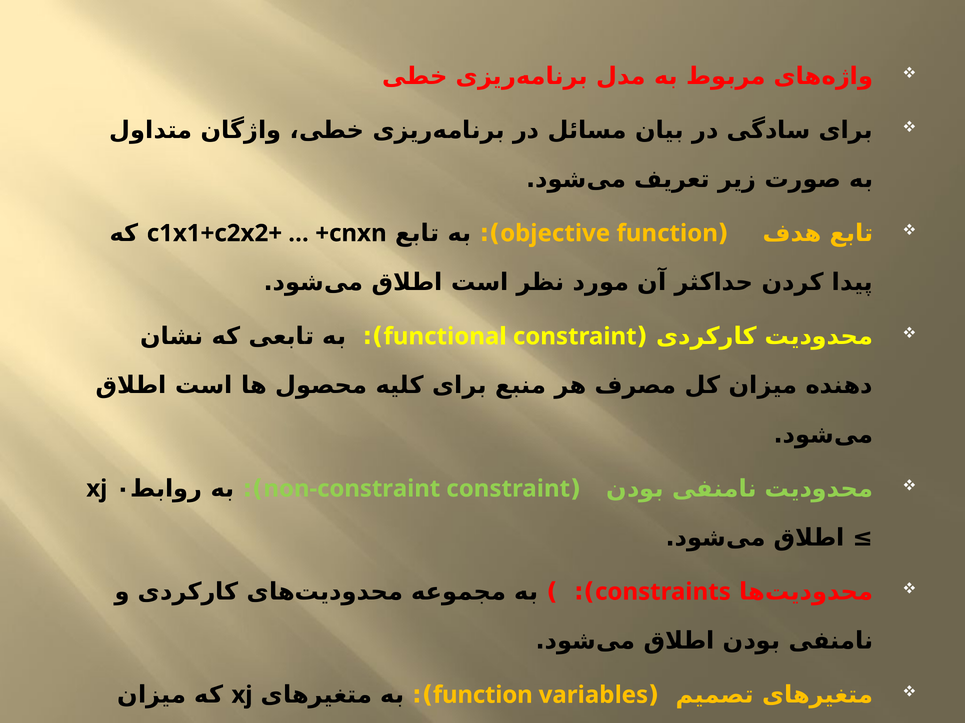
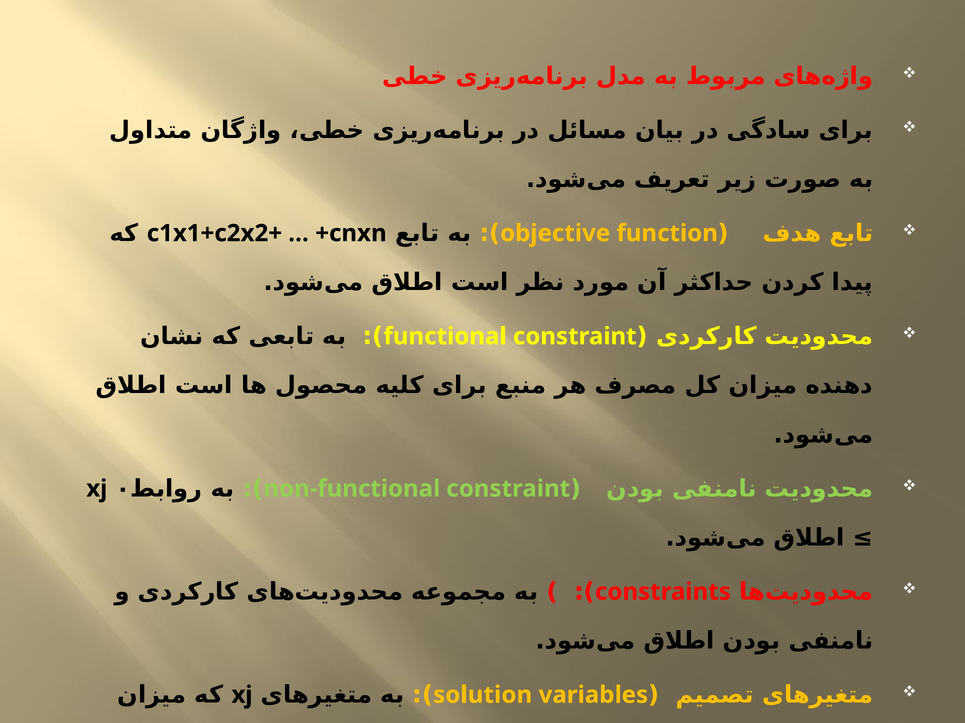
non-constraint: non-constraint -> non-functional (352, 489)
function: function -> solution (483, 696)
